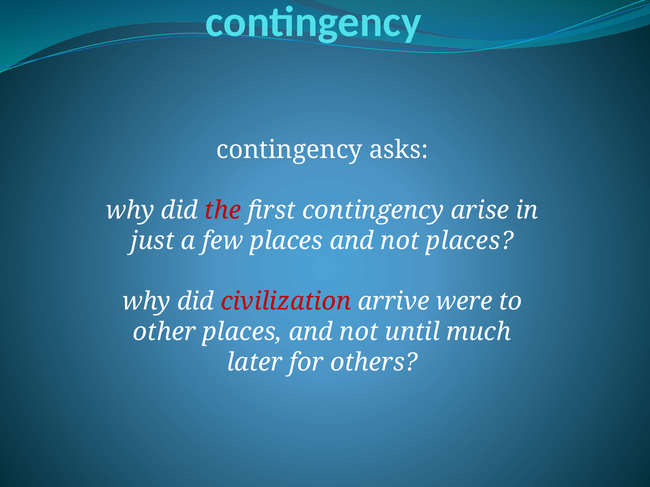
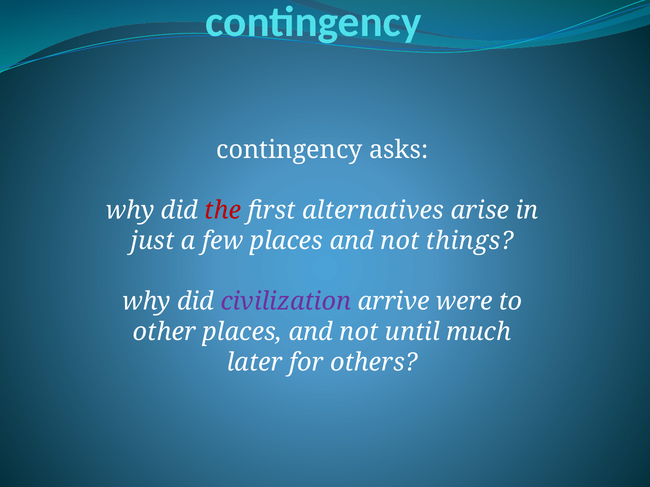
first contingency: contingency -> alternatives (373, 211)
not places: places -> things (470, 241)
civilization colour: red -> purple (286, 302)
